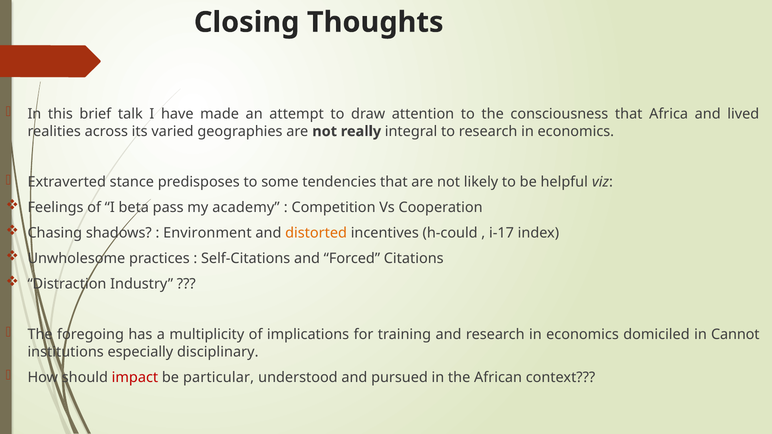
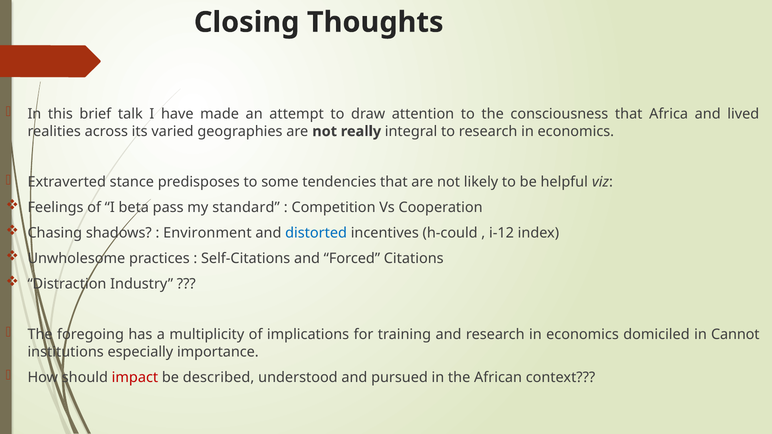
academy: academy -> standard (246, 208)
distorted colour: orange -> blue (316, 233)
i-17: i-17 -> i-12 (501, 233)
disciplinary: disciplinary -> importance (218, 352)
particular: particular -> described (219, 378)
